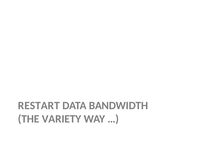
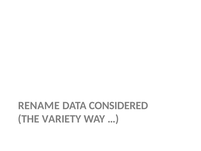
RESTART: RESTART -> RENAME (39, 105)
BANDWIDTH: BANDWIDTH -> CONSIDERED (118, 105)
